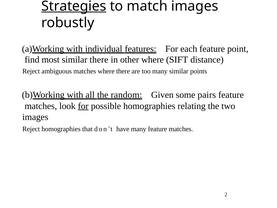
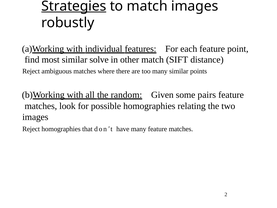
similar there: there -> solve (99, 60)
other where: where -> match (153, 60)
for underline: present -> none (83, 106)
